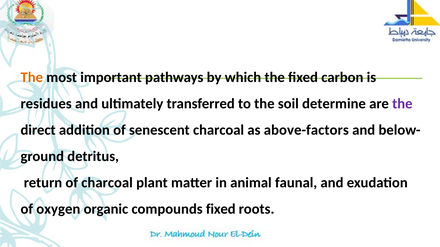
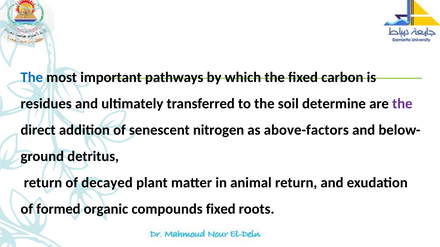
The colour: orange -> blue (32, 77)
senescent charcoal: charcoal -> nitrogen (219, 130)
of charcoal: charcoal -> decayed (107, 183)
animal faunal: faunal -> return (296, 183)
oxygen: oxygen -> formed (58, 209)
